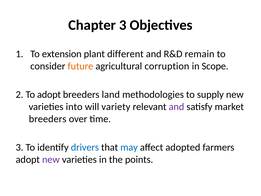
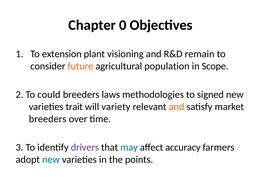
Chapter 3: 3 -> 0 (123, 25)
different: different -> visioning (125, 54)
corruption: corruption -> population (167, 66)
To adopt: adopt -> could (49, 94)
land: land -> laws (111, 94)
supply: supply -> signed (210, 94)
into: into -> trait (74, 107)
and colour: purple -> orange (176, 107)
drivers colour: blue -> purple (85, 147)
adopted: adopted -> accuracy (183, 147)
new colour: purple -> blue (51, 159)
